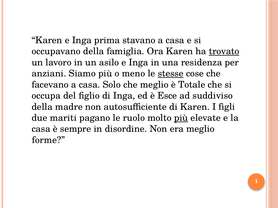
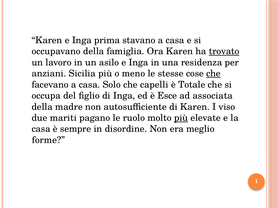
Siamo: Siamo -> Sicilia (82, 74)
stesse underline: present -> none (171, 74)
che underline: none -> present (213, 74)
che meglio: meglio -> capelli (154, 85)
suddiviso: suddiviso -> associata (213, 96)
figli: figli -> viso (227, 107)
